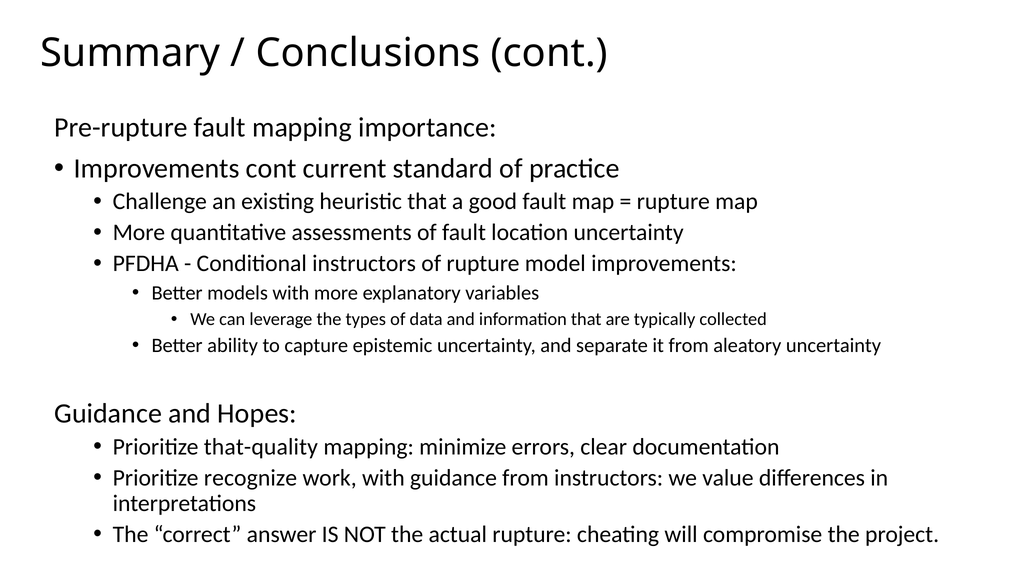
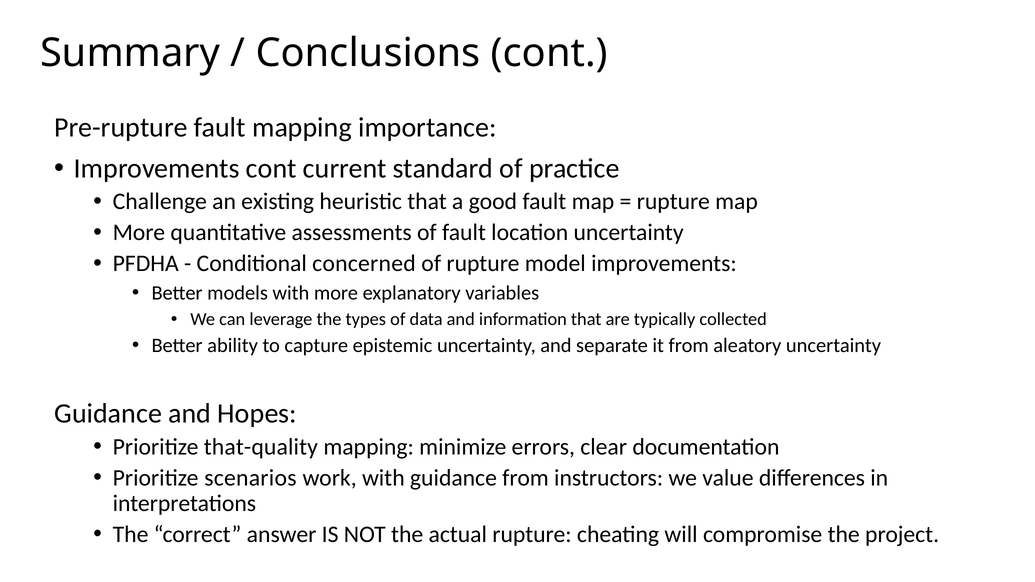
Conditional instructors: instructors -> concerned (364, 264)
recognize: recognize -> scenarios (250, 478)
